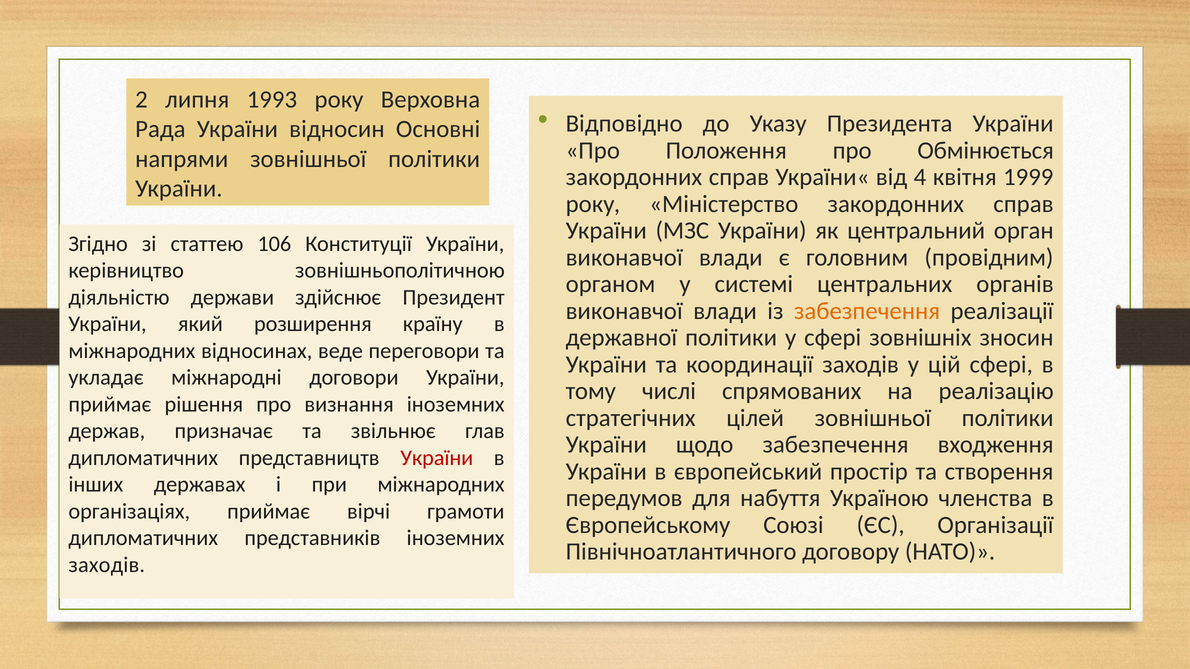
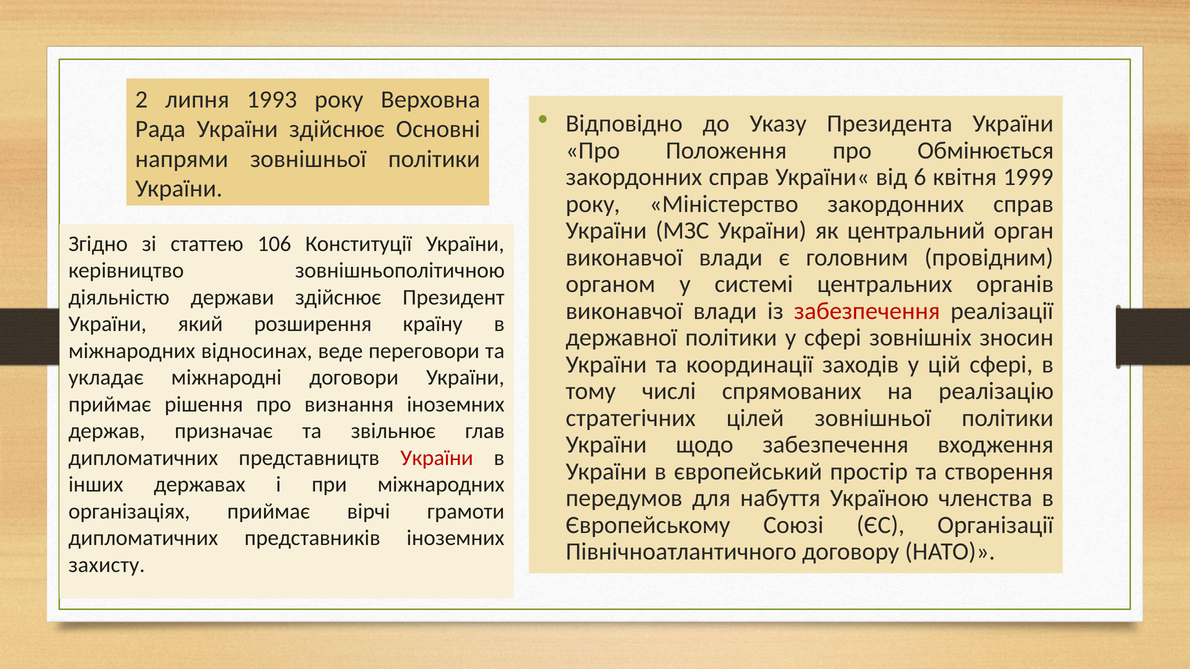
України відносин: відносин -> здійснює (337, 129)
4: 4 -> 6 (920, 177)
забезпечення colour: orange -> red (867, 311)
заходів: заходів -> захисту (107, 565)
